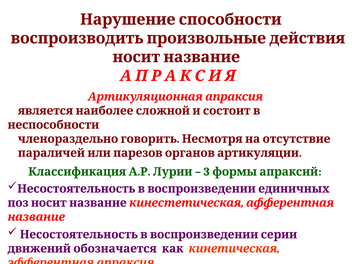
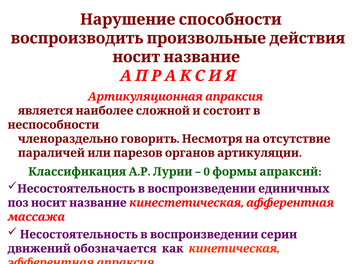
3: 3 -> 0 (207, 172)
название: название -> массажа (36, 217)
